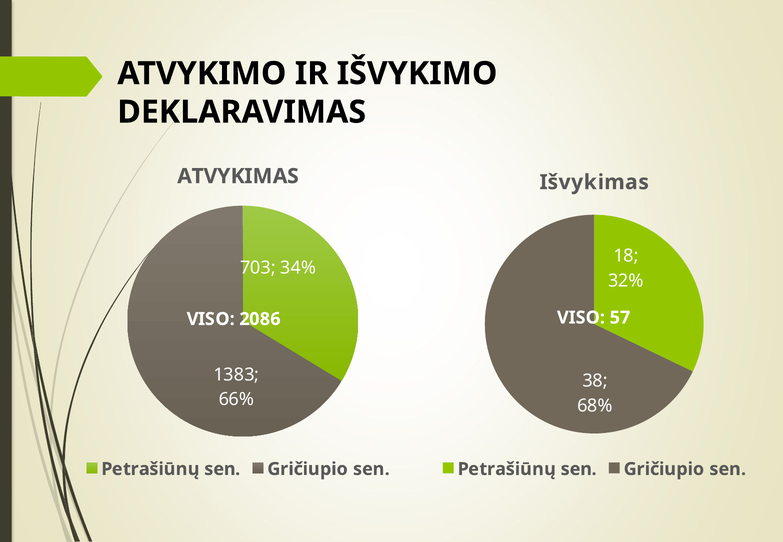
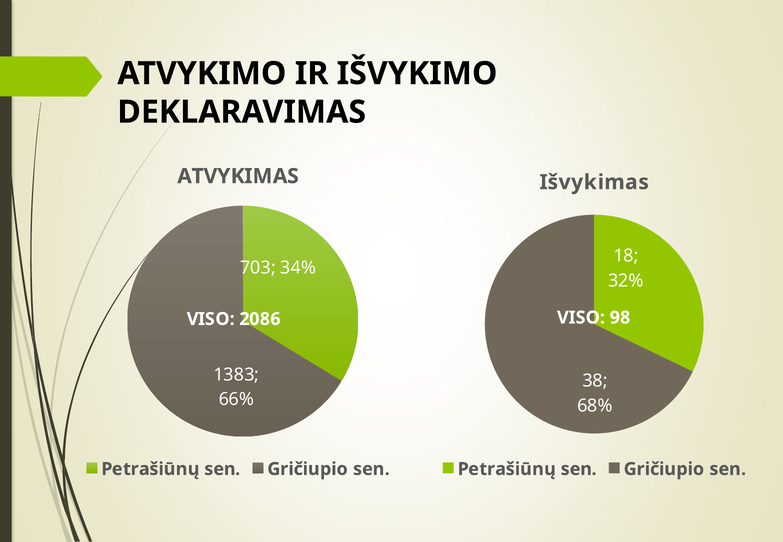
57: 57 -> 98 (620, 318)
